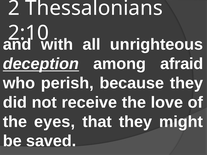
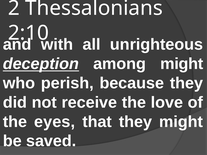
among afraid: afraid -> might (182, 64)
